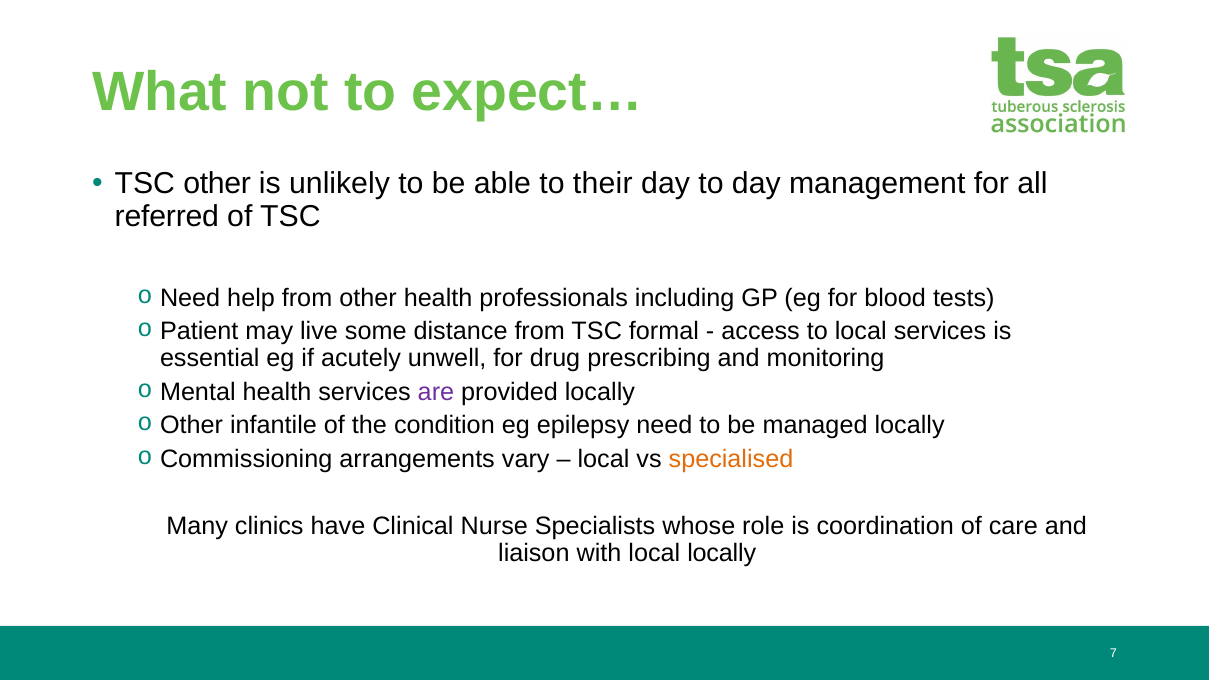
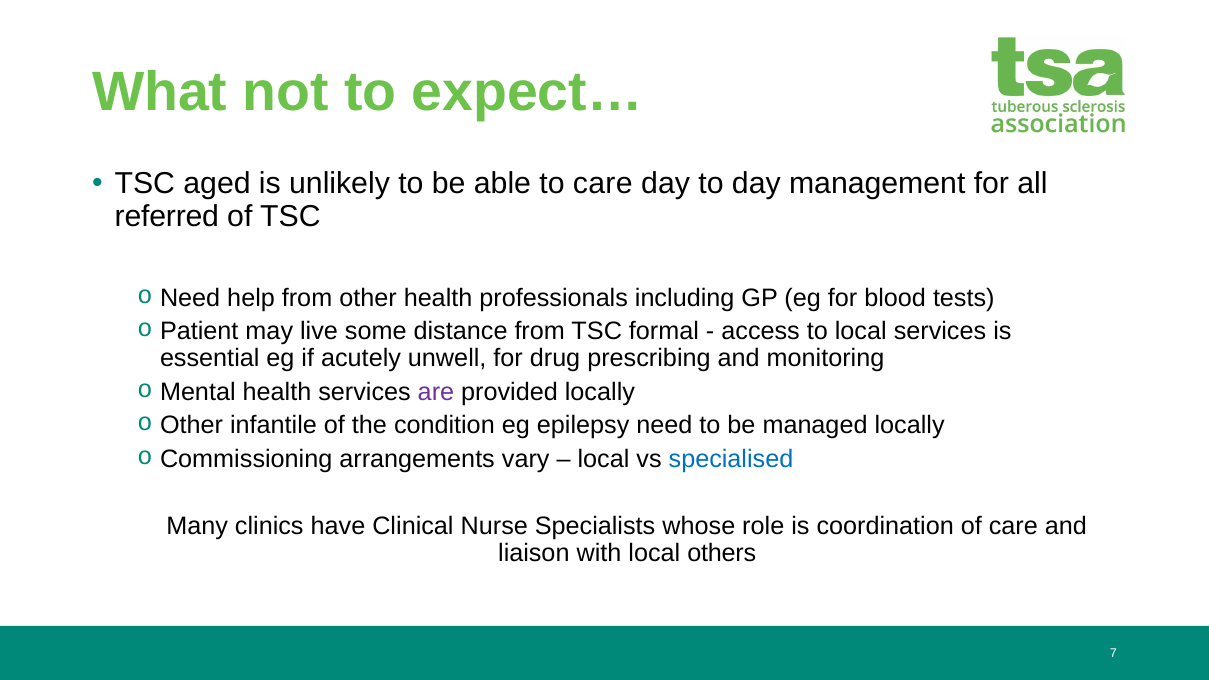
TSC other: other -> aged (217, 184)
to their: their -> care (603, 184)
specialised colour: orange -> blue (731, 459)
local locally: locally -> others (722, 553)
